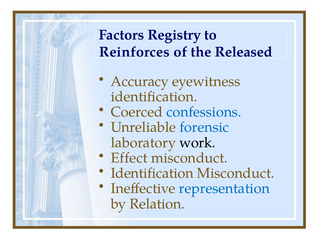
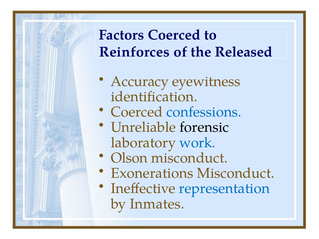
Factors Registry: Registry -> Coerced (174, 35)
forensic colour: blue -> black (204, 127)
work colour: black -> blue (197, 143)
Effect: Effect -> Olson (129, 158)
Identification: Identification -> Exonerations (152, 173)
Relation: Relation -> Inmates (157, 204)
